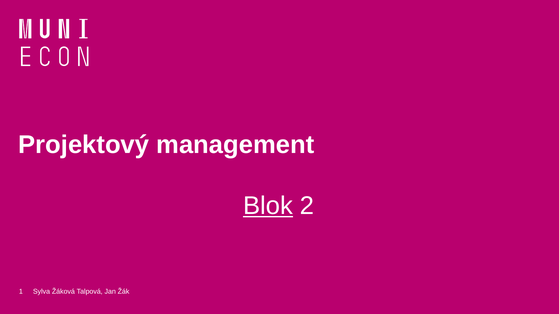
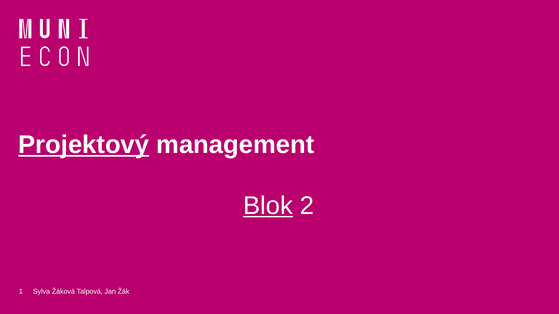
Projektový underline: none -> present (84, 145)
